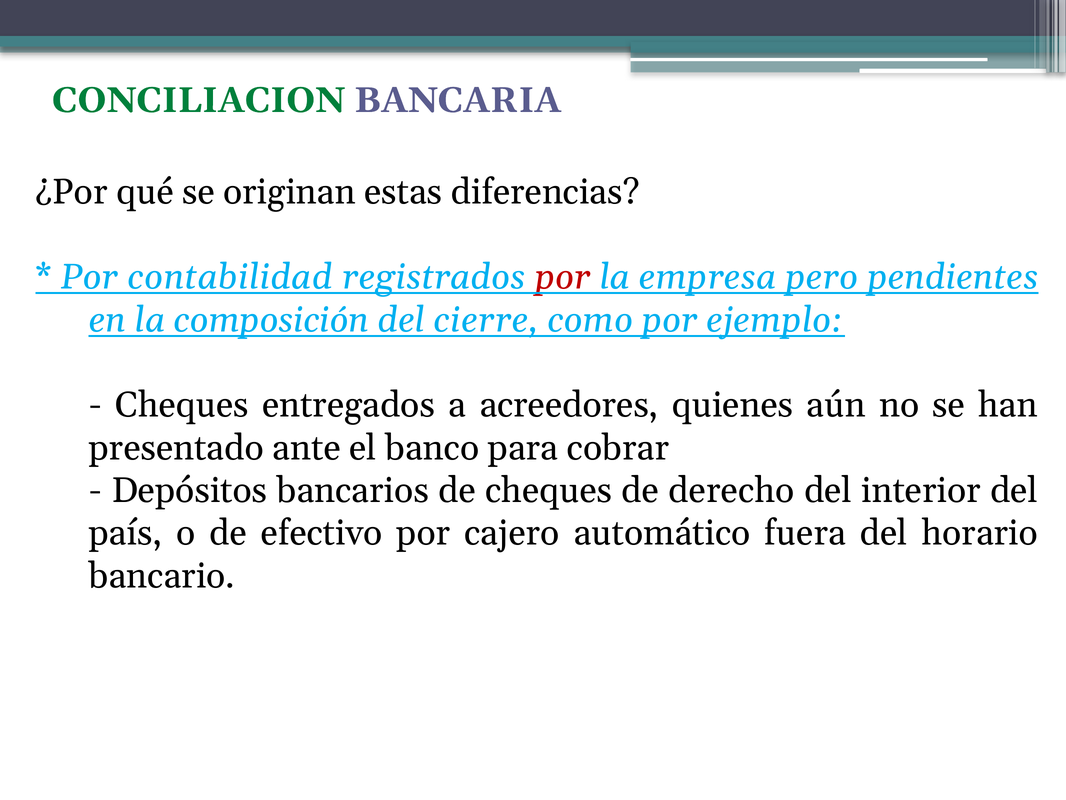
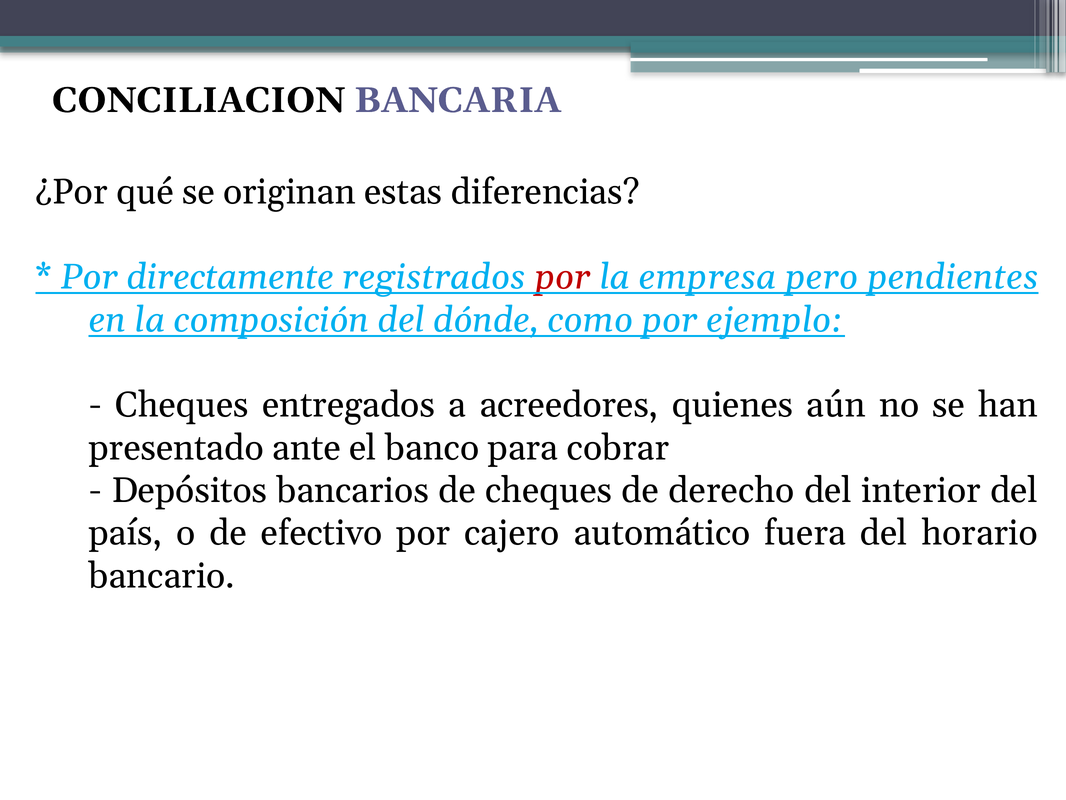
CONCILIACION colour: green -> black (199, 100)
contabilidad: contabilidad -> directamente (230, 277)
cierre: cierre -> dónde (486, 320)
